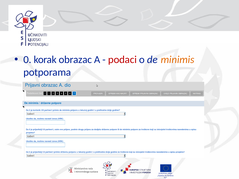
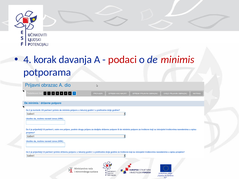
0: 0 -> 4 (27, 60)
obrazac: obrazac -> davanja (75, 60)
minimis colour: orange -> red (178, 60)
